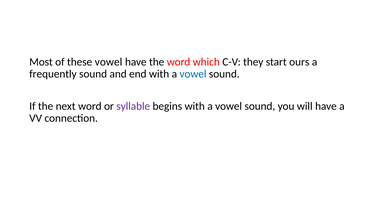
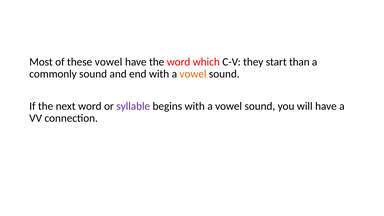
ours: ours -> than (299, 62)
frequently: frequently -> commonly (53, 74)
vowel colour: blue -> orange (193, 74)
